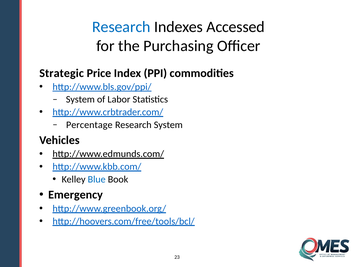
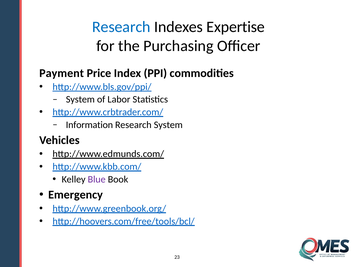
Accessed: Accessed -> Expertise (236, 27)
Strategic: Strategic -> Payment (62, 73)
Percentage: Percentage -> Information (89, 125)
Blue colour: blue -> purple (97, 180)
